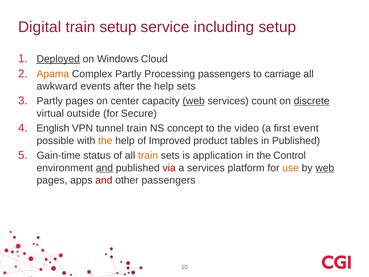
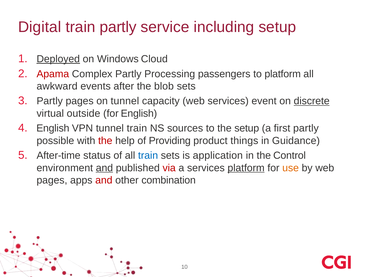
train setup: setup -> partly (118, 27)
Apama colour: orange -> red (53, 74)
to carriage: carriage -> platform (283, 74)
help: help -> blob (164, 86)
on center: center -> tunnel (125, 101)
web underline: present -> none (194, 101)
count: count -> event (264, 101)
for Secure: Secure -> English (139, 113)
concept: concept -> sources (185, 128)
the video: video -> setup (247, 128)
first event: event -> partly (306, 128)
the colour: orange -> red (105, 141)
Improved: Improved -> Providing (170, 141)
tables: tables -> things (244, 141)
in Published: Published -> Guidance (296, 141)
Gain-time: Gain-time -> After-time (59, 155)
train colour: orange -> blue (148, 155)
platform underline: none -> present (246, 168)
web underline: present -> none (325, 168)
other passengers: passengers -> combination (169, 180)
